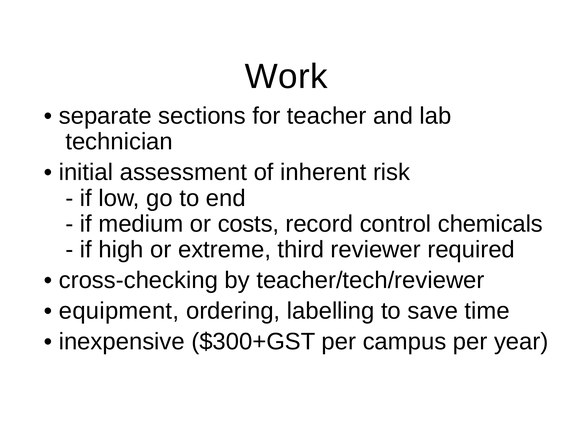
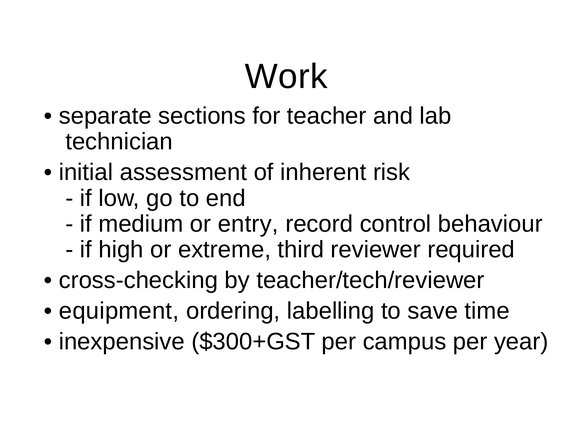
costs: costs -> entry (248, 224)
chemicals: chemicals -> behaviour (490, 224)
